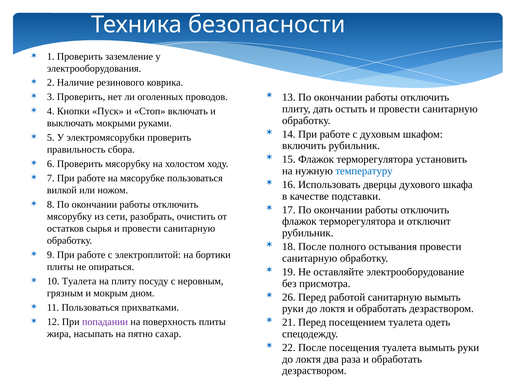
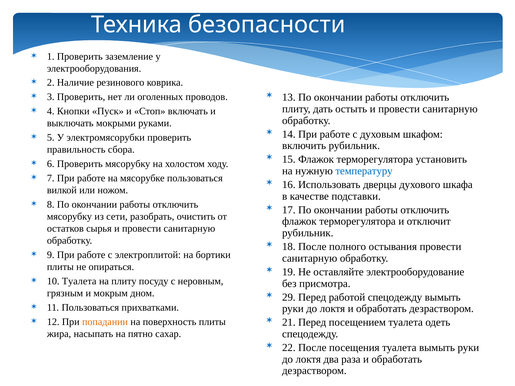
26: 26 -> 29 (289, 297)
работой санитарную: санитарную -> спецодежду (395, 297)
попадании colour: purple -> orange (105, 322)
